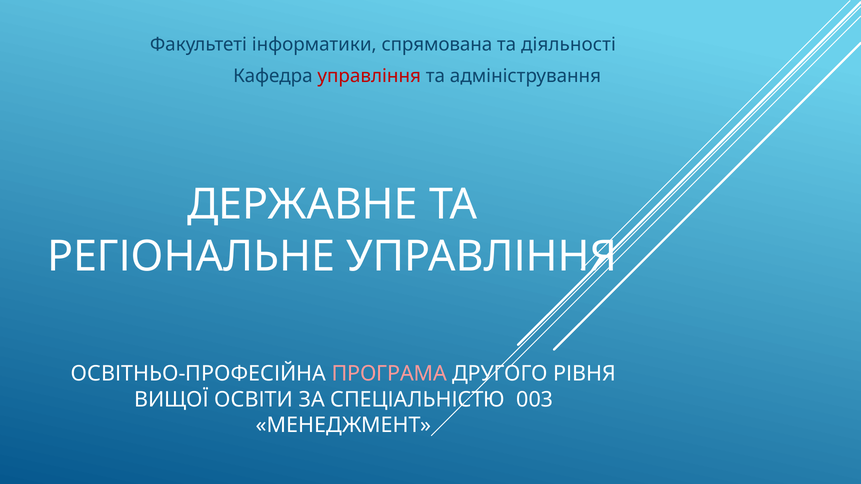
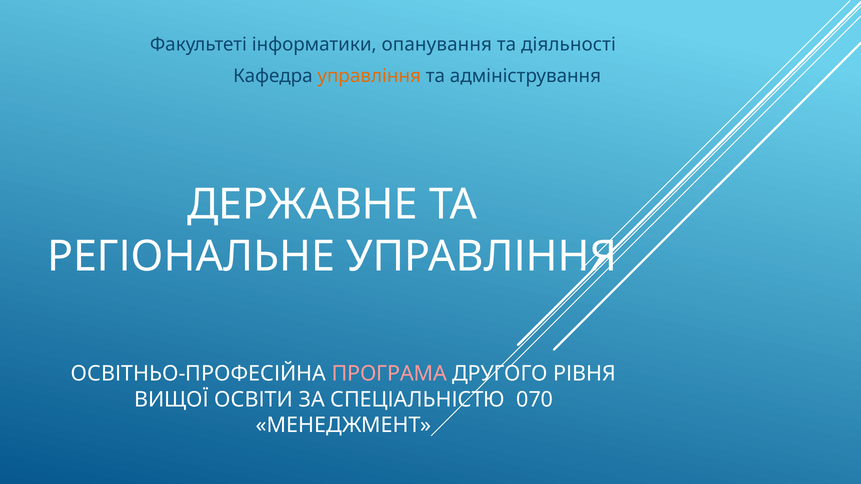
спрямована: спрямована -> опанування (437, 44)
управління colour: red -> orange (369, 76)
003: 003 -> 070 (535, 400)
